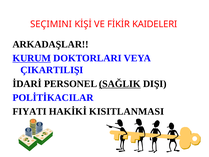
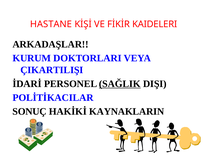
SEÇIMINI: SEÇIMINI -> HASTANE (51, 24)
KURUM underline: present -> none (32, 58)
FIYATI: FIYATI -> SONUÇ (30, 111)
KISITLANMASI: KISITLANMASI -> KAYNAKLARIN (127, 111)
